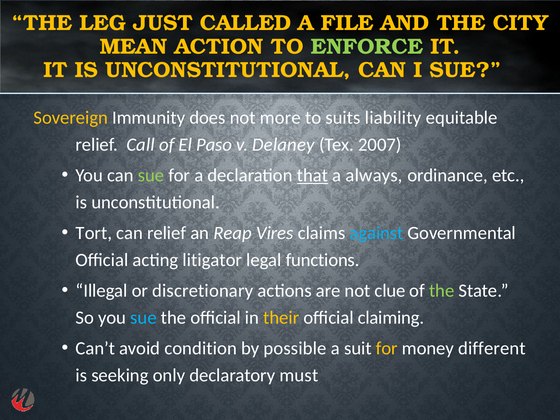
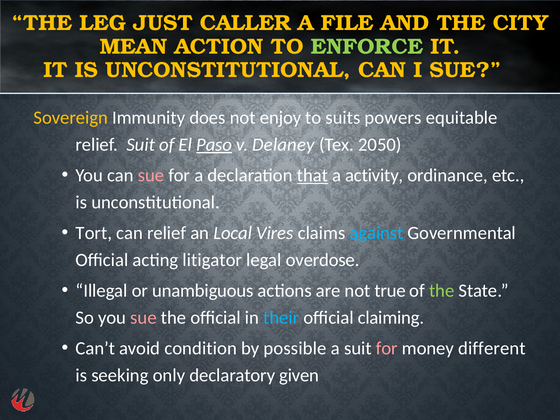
CALLED: CALLED -> CALLER (245, 23)
more: more -> enjoy (281, 118)
liability: liability -> powers (393, 118)
relief Call: Call -> Suit (141, 145)
Paso underline: none -> present (214, 145)
2007: 2007 -> 2050 (380, 145)
sue colour: light green -> pink (151, 175)
always: always -> activity (374, 175)
Reap: Reap -> Local (233, 233)
functions: functions -> overdose (323, 260)
discretionary: discretionary -> unambiguous (203, 291)
clue: clue -> true (390, 291)
sue colour: light blue -> pink (143, 318)
their colour: yellow -> light blue (281, 318)
for colour: yellow -> pink (387, 348)
must: must -> given (299, 375)
